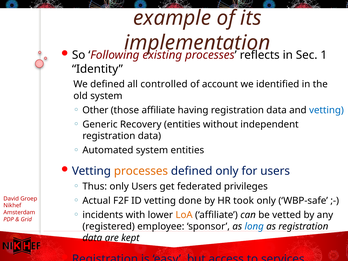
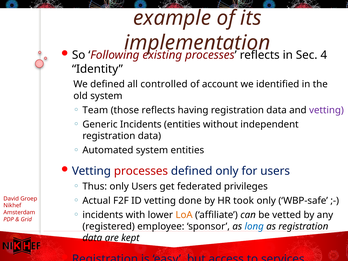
1: 1 -> 4 (324, 55)
Other: Other -> Team (95, 110)
those affiliate: affiliate -> reflects (158, 110)
vetting colour: blue -> purple (326, 110)
Generic Recovery: Recovery -> Incidents (141, 124)
processes colour: orange -> red (141, 171)
